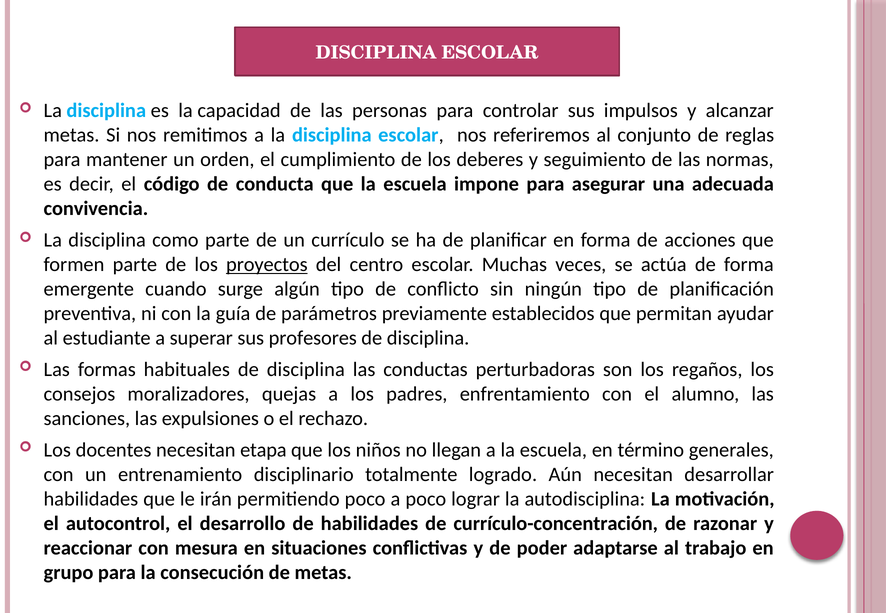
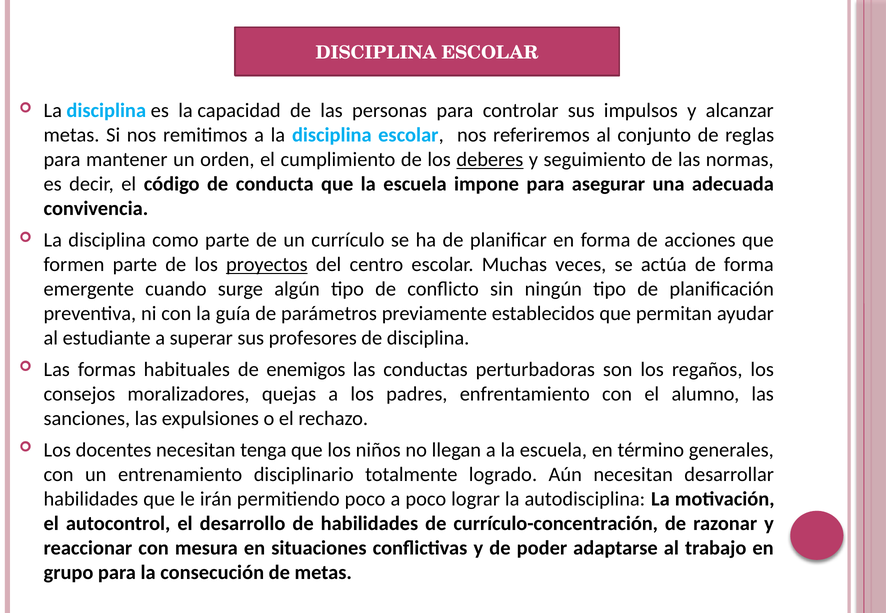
deberes underline: none -> present (490, 160)
habituales de disciplina: disciplina -> enemigos (306, 370)
etapa: etapa -> tenga (263, 450)
